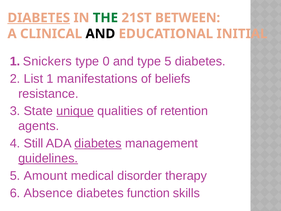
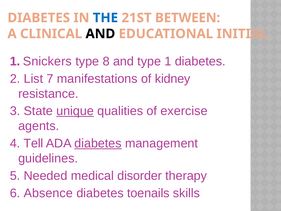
DIABETES underline: present -> none (39, 18)
THE colour: green -> blue (105, 18)
0: 0 -> 8 (106, 61)
type 5: 5 -> 1 (168, 61)
List 1: 1 -> 7 (50, 79)
beliefs: beliefs -> kidney (173, 79)
retention: retention -> exercise (184, 111)
Still: Still -> Tell (33, 143)
guidelines underline: present -> none (48, 158)
Amount: Amount -> Needed (46, 176)
function: function -> toenails (148, 193)
